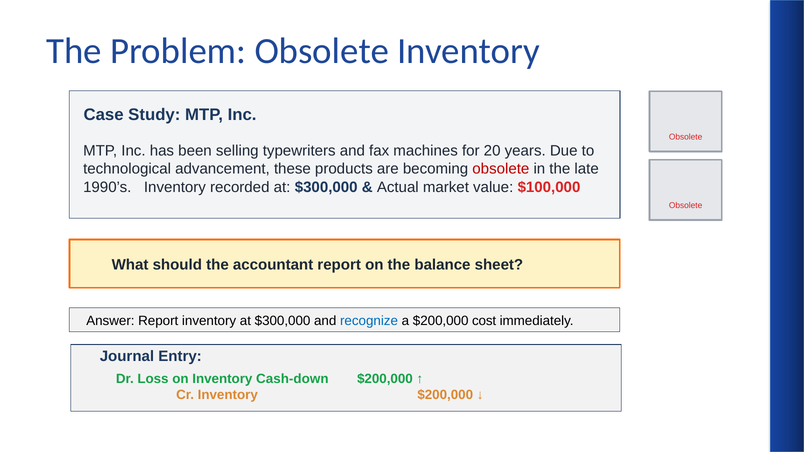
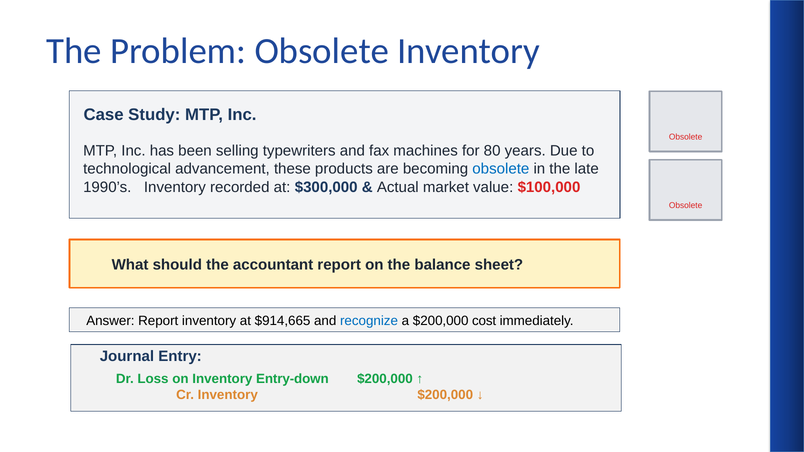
20: 20 -> 80 (492, 151)
obsolete colour: red -> blue (501, 169)
inventory at $300,000: $300,000 -> $914,665 (283, 321)
Cash-down: Cash-down -> Entry-down (292, 379)
